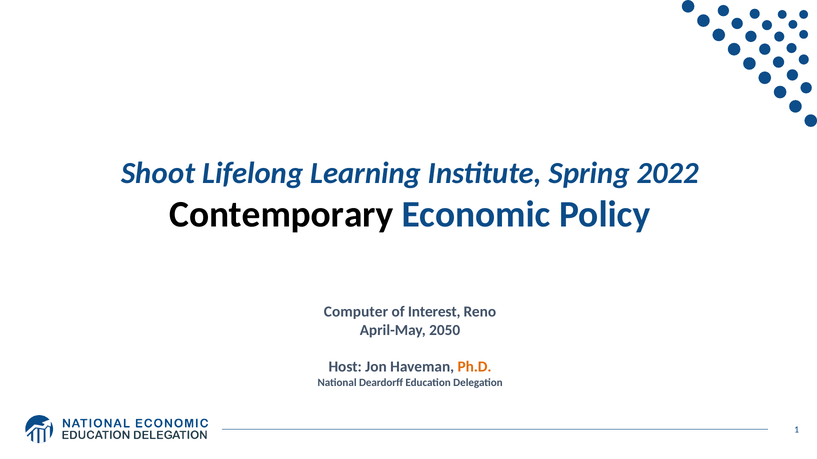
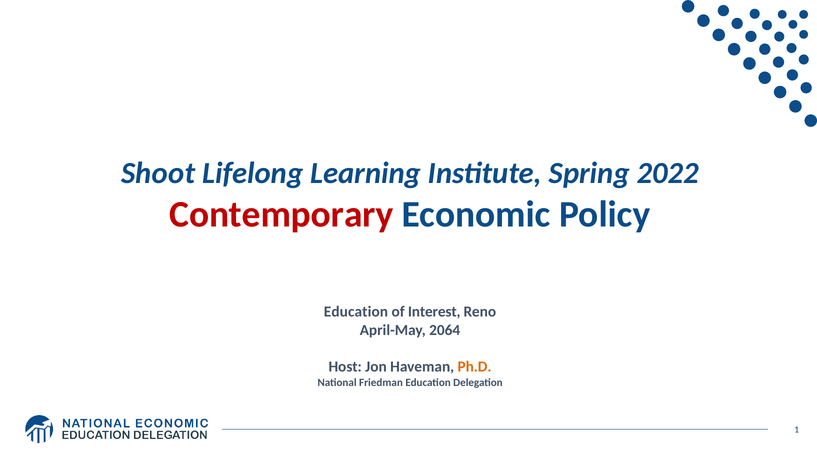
Contemporary colour: black -> red (281, 215)
Computer: Computer -> Education (356, 312)
2050: 2050 -> 2064 (445, 331)
Deardorff: Deardorff -> Friedman (381, 383)
